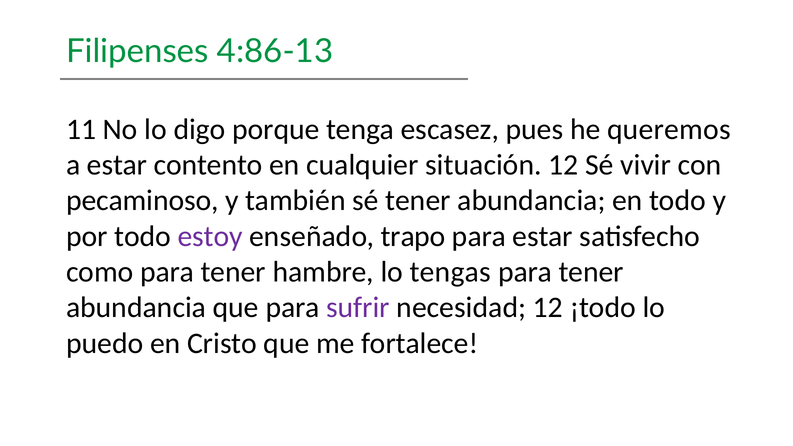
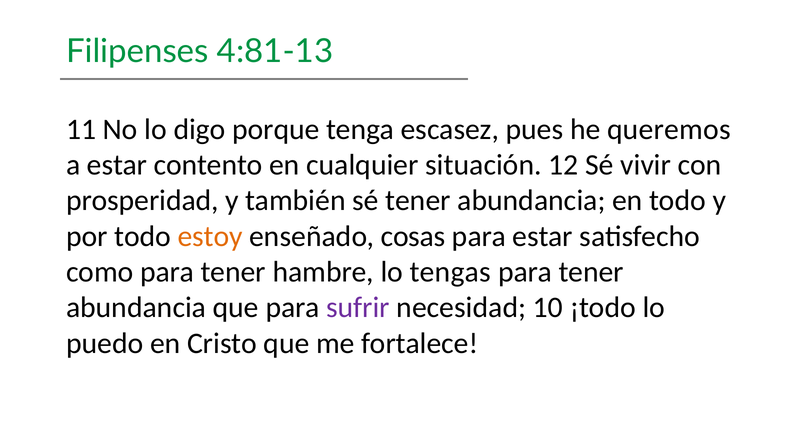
4:86-13: 4:86-13 -> 4:81-13 (275, 52)
pecaminoso: pecaminoso -> prosperidad (142, 201)
estoy colour: purple -> orange (210, 236)
trapo: trapo -> cosas (413, 236)
necesidad 12: 12 -> 10 (548, 308)
